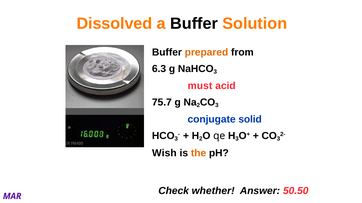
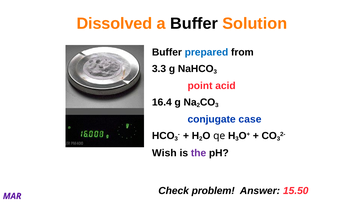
prepared colour: orange -> blue (206, 53)
6.3: 6.3 -> 3.3 (159, 69)
must: must -> point (200, 86)
75.7: 75.7 -> 16.4 (162, 103)
solid: solid -> case (250, 120)
the colour: orange -> purple (199, 153)
whether: whether -> problem (213, 191)
50.50: 50.50 -> 15.50 (296, 191)
